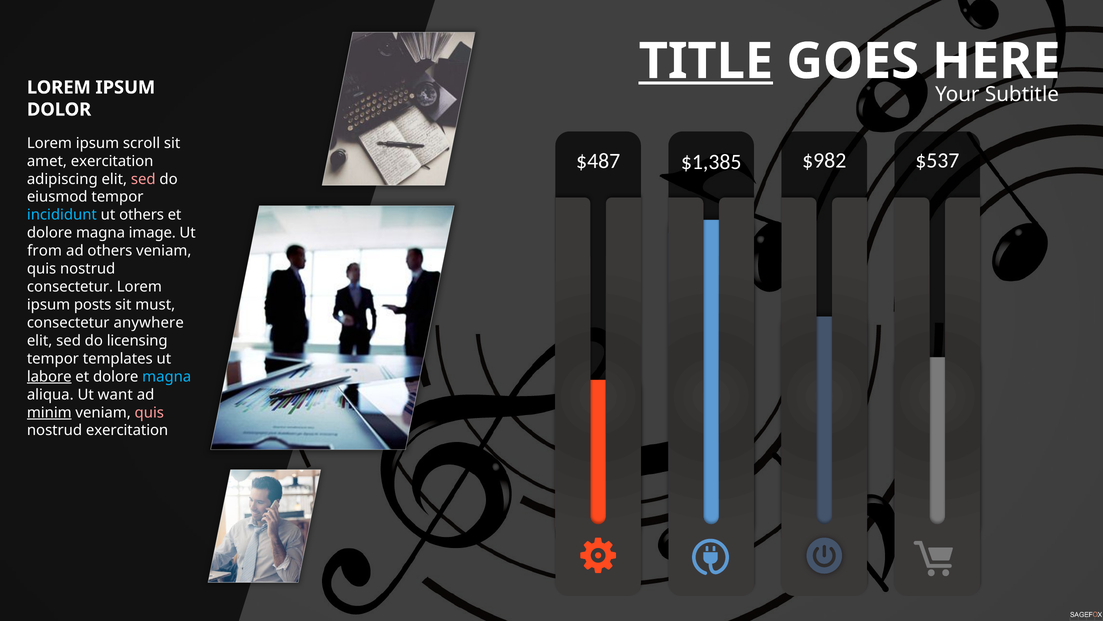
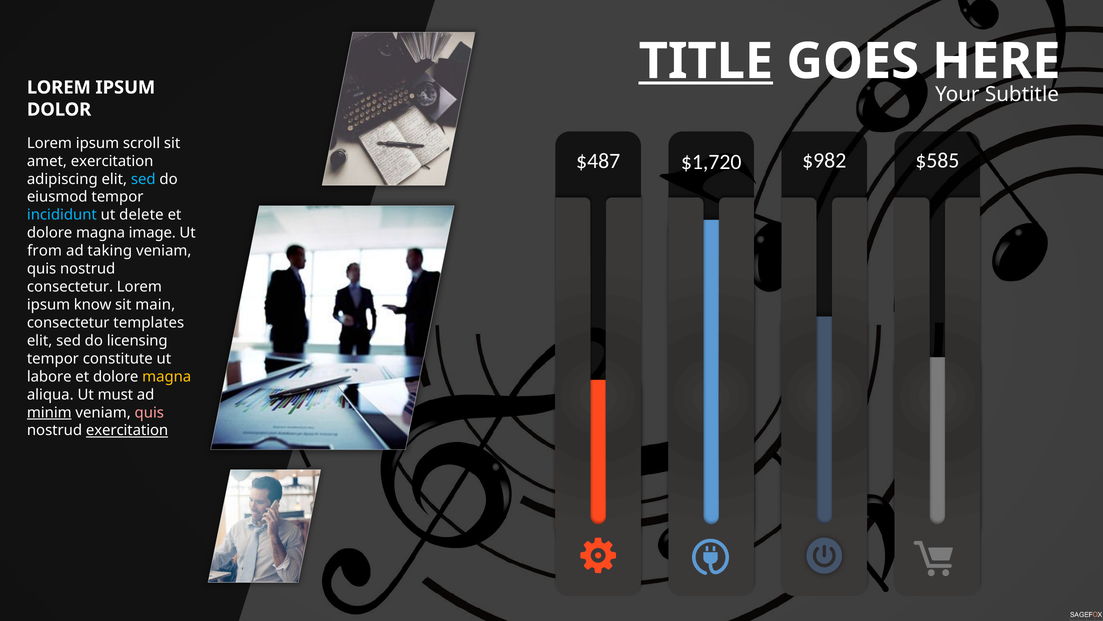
$1,385: $1,385 -> $1,720 (711, 162)
$537: $537 -> $585 (937, 160)
sed colour: pink -> light blue (143, 179)
ut others: others -> delete (141, 215)
ad others: others -> taking (110, 251)
posts: posts -> know (93, 305)
must: must -> main (155, 305)
anywhere: anywhere -> templates (149, 322)
templates: templates -> constitute (118, 358)
labore underline: present -> none (49, 376)
magna colour: light blue -> yellow (167, 376)
want: want -> must (115, 394)
exercitation underline: none -> present (127, 430)
